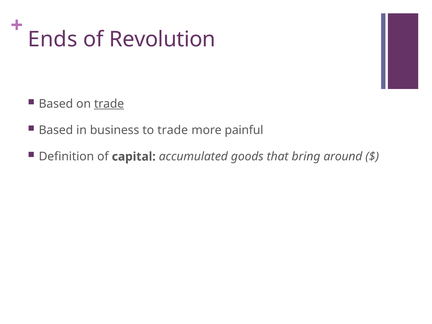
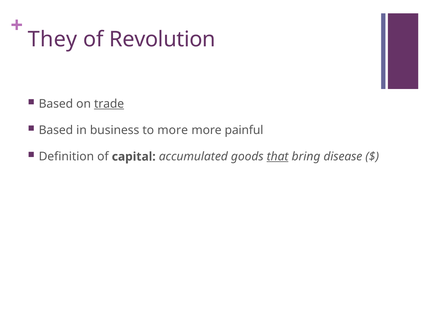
Ends: Ends -> They (53, 40)
to trade: trade -> more (173, 130)
that underline: none -> present (278, 157)
around: around -> disease (343, 157)
